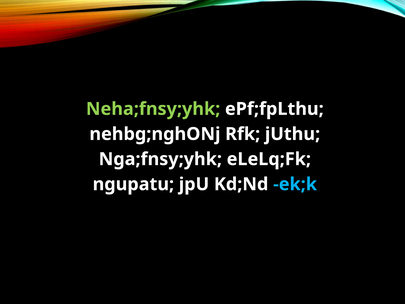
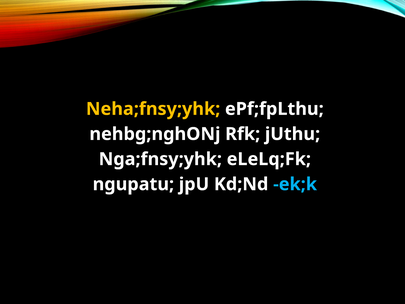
Neha;fnsy;yhk colour: light green -> yellow (153, 109)
